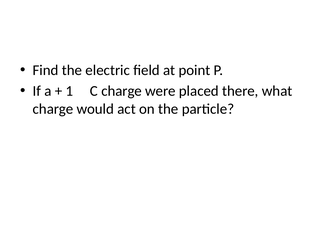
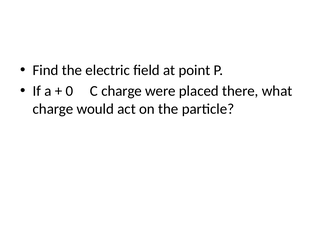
1: 1 -> 0 (69, 91)
